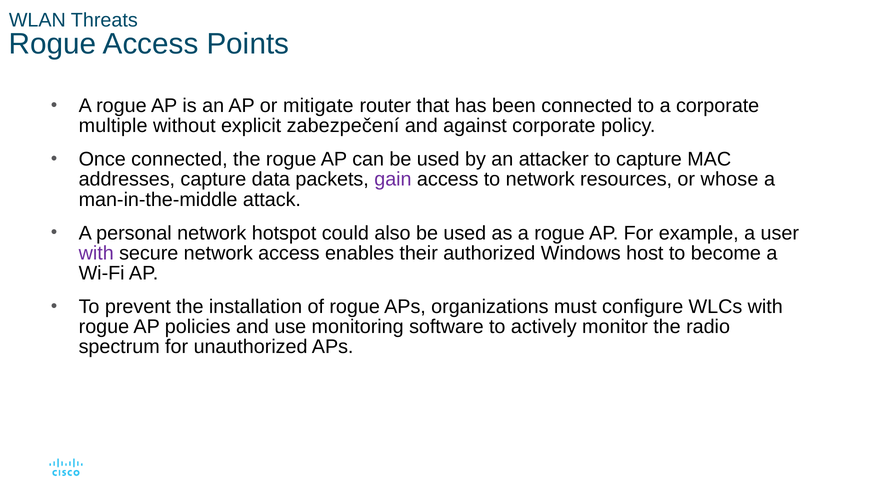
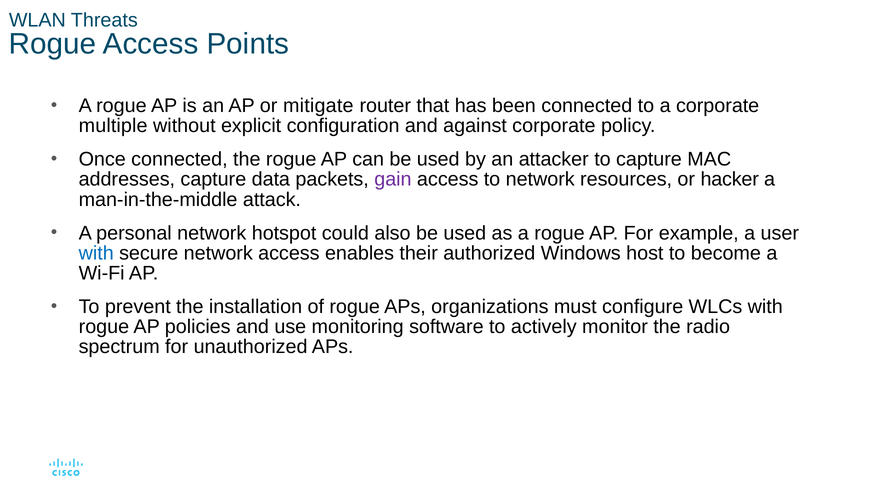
zabezpečení: zabezpečení -> configuration (343, 126)
whose: whose -> hacker (730, 180)
with colour: purple -> blue (96, 253)
